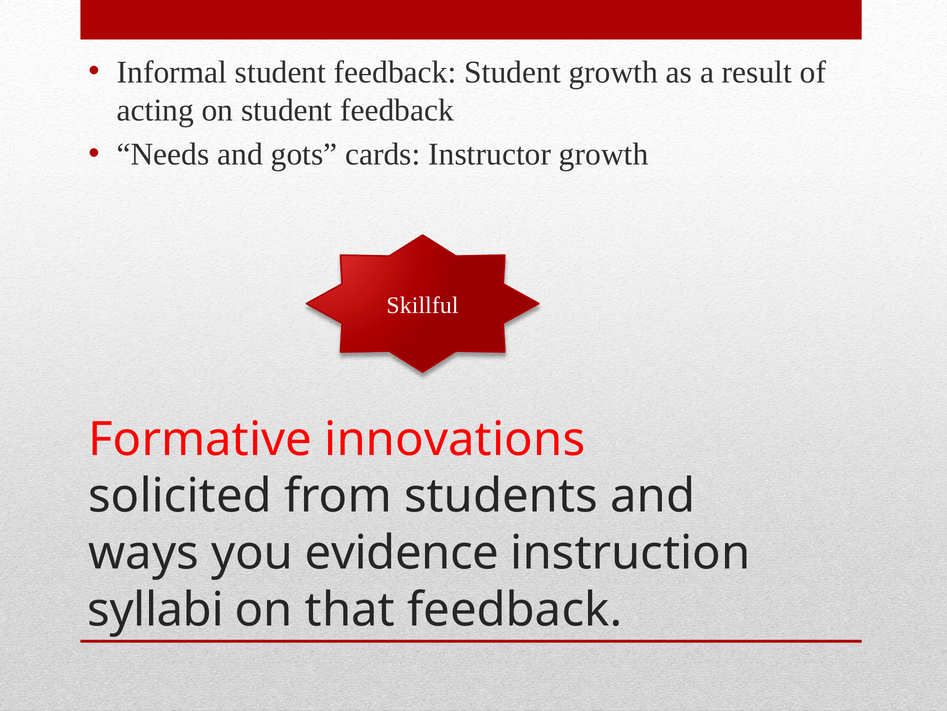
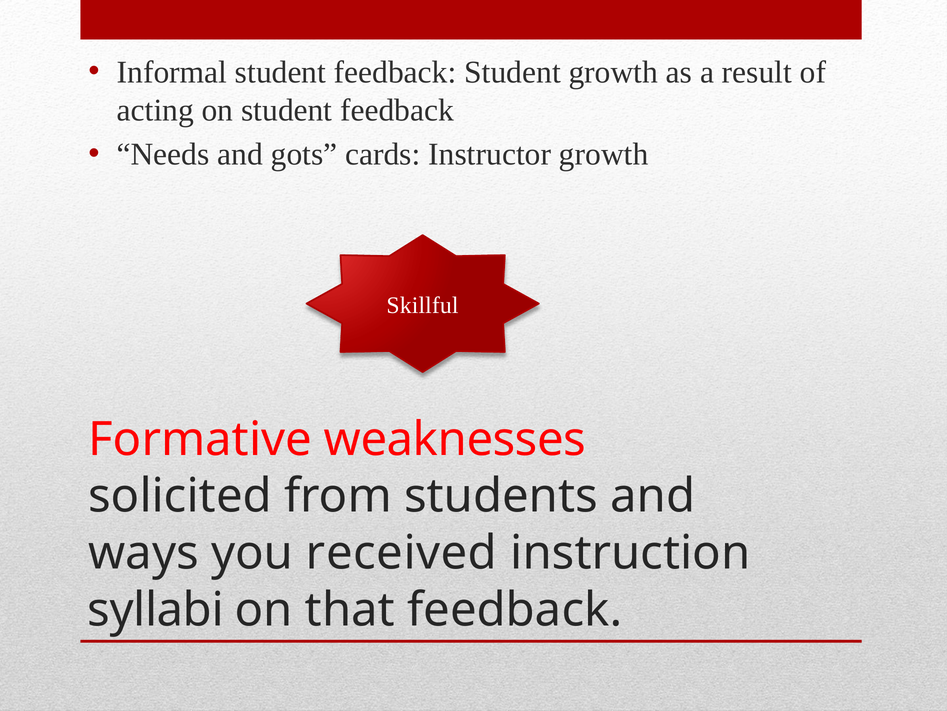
innovations: innovations -> weaknesses (455, 439)
evidence: evidence -> received (402, 553)
